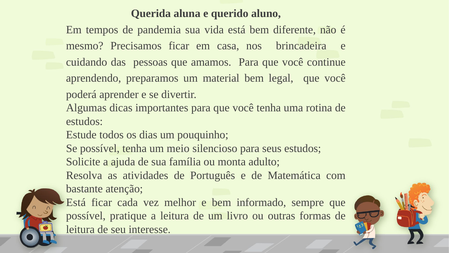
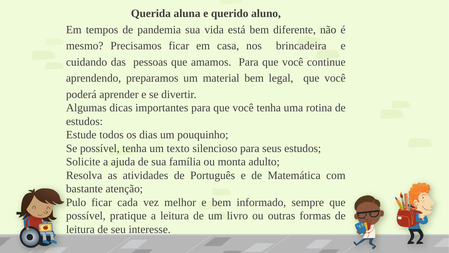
meio: meio -> texto (178, 148)
Está: Está -> Pulo (76, 202)
